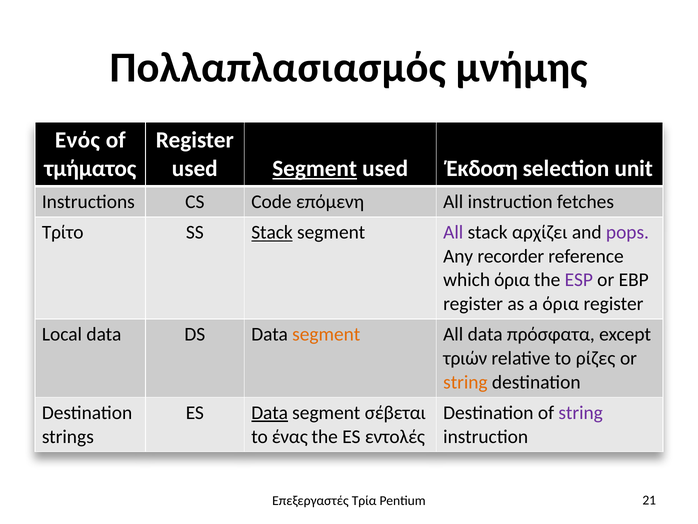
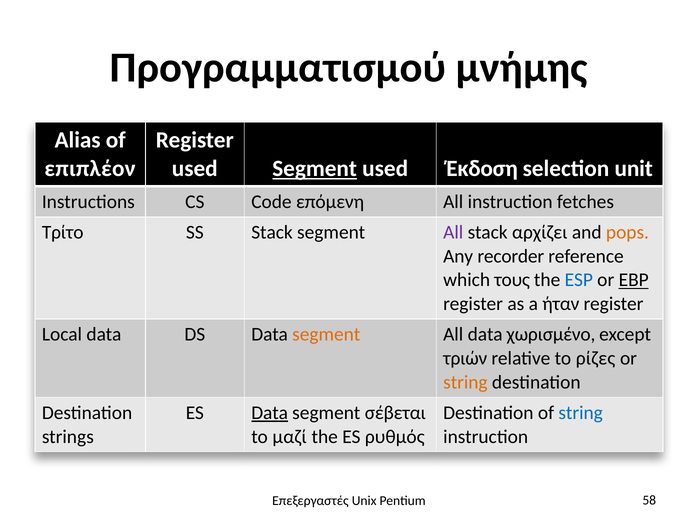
Πολλαπλασιασμός: Πολλαπλασιασμός -> Προγραμματισμού (278, 68)
Ενός: Ενός -> Alias (78, 140)
τμήματος: τμήματος -> επιπλέον (90, 168)
Stack underline: present -> none (272, 232)
pops colour: purple -> orange (627, 232)
which όρια: όρια -> τους (512, 280)
ESP colour: purple -> blue (579, 280)
EBP underline: none -> present (634, 280)
a όρια: όρια -> ήταν (561, 303)
πρόσφατα: πρόσφατα -> χωρισμένο (551, 334)
string colour: purple -> blue (581, 412)
ένας: ένας -> μαζί (290, 436)
εντολές: εντολές -> ρυθμός (395, 436)
Τρία: Τρία -> Unix (364, 500)
21: 21 -> 58 (649, 500)
